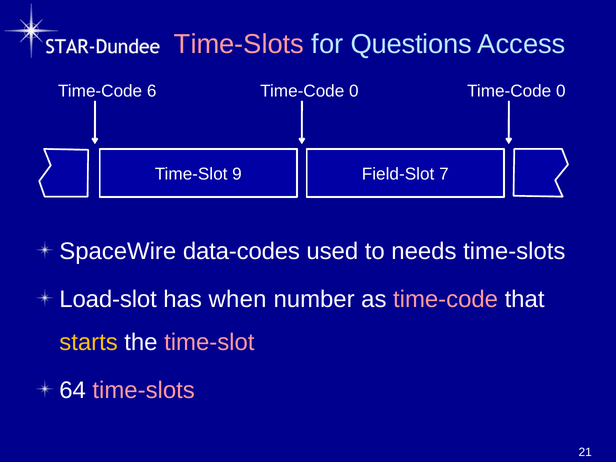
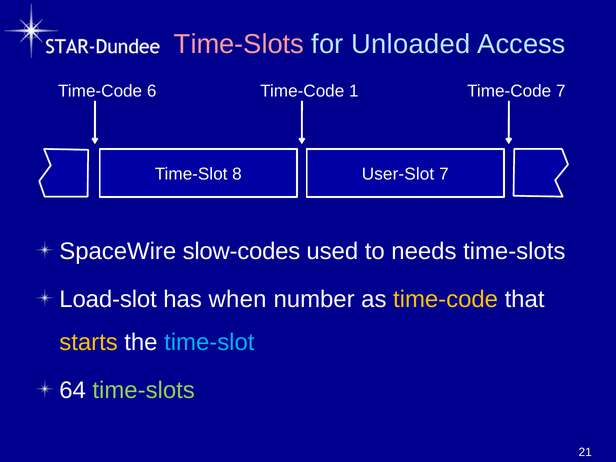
Questions: Questions -> Unloaded (411, 44)
0: 0 -> 1 (354, 91)
0: 0 -> 7 (561, 91)
9: 9 -> 8 (237, 174)
Field-Slot: Field-Slot -> User-Slot (398, 174)
data-codes: data-codes -> slow-codes (241, 251)
time-code colour: pink -> yellow (446, 299)
time-slot colour: pink -> light blue (209, 343)
time-slots colour: pink -> light green (144, 391)
